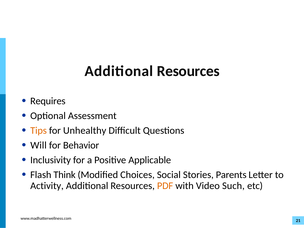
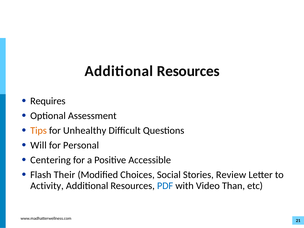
Behavior: Behavior -> Personal (81, 145)
Inclusivity: Inclusivity -> Centering (51, 160)
Applicable: Applicable -> Accessible (150, 160)
Think: Think -> Their (64, 175)
Parents: Parents -> Review (231, 175)
PDF colour: orange -> blue (165, 186)
Such: Such -> Than (233, 186)
